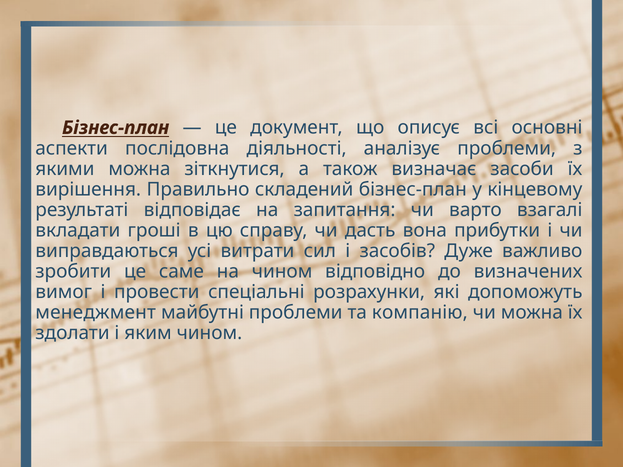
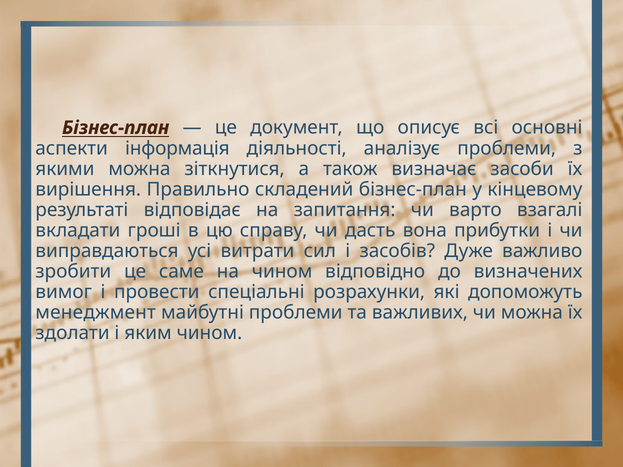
послідовна: послідовна -> інформація (177, 148)
компанію: компанію -> важливих (420, 313)
